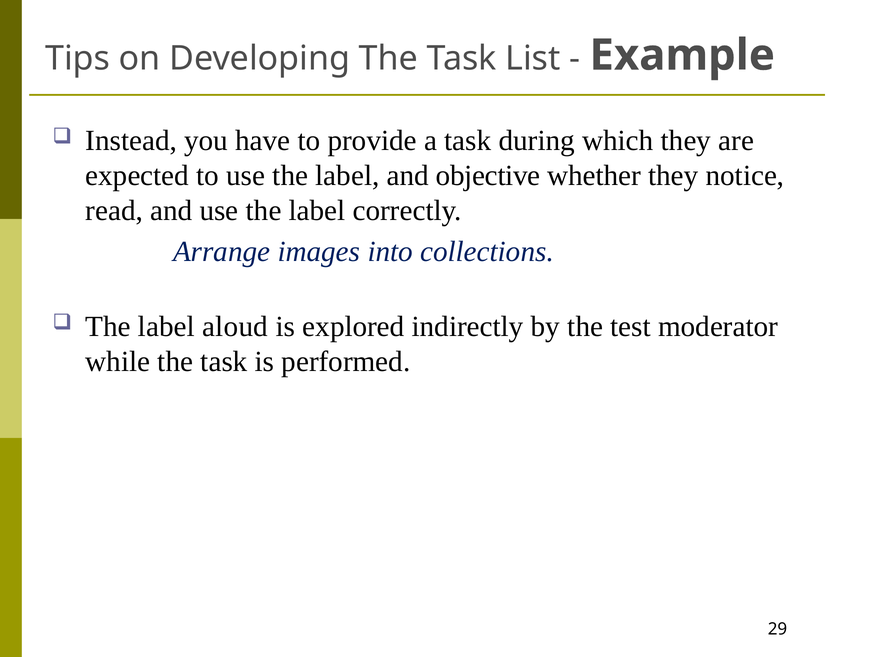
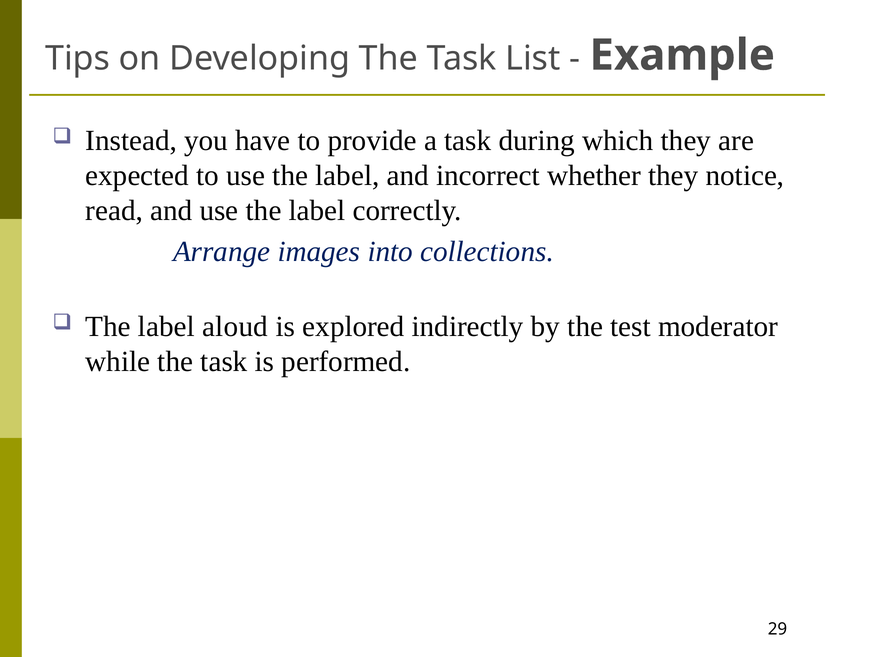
objective: objective -> incorrect (488, 176)
